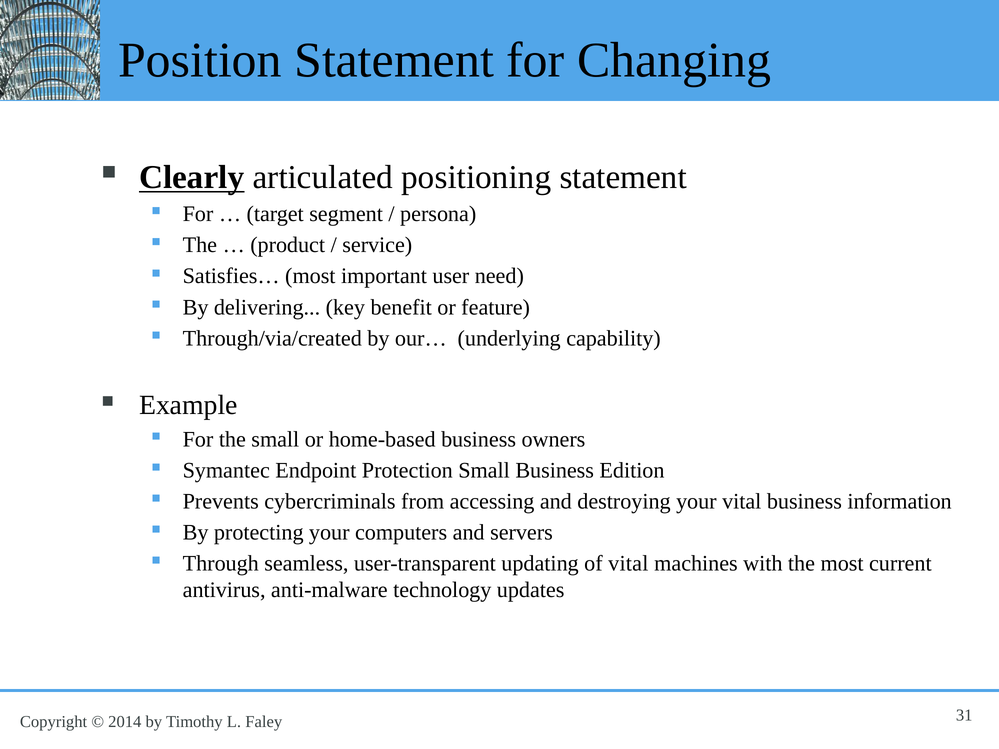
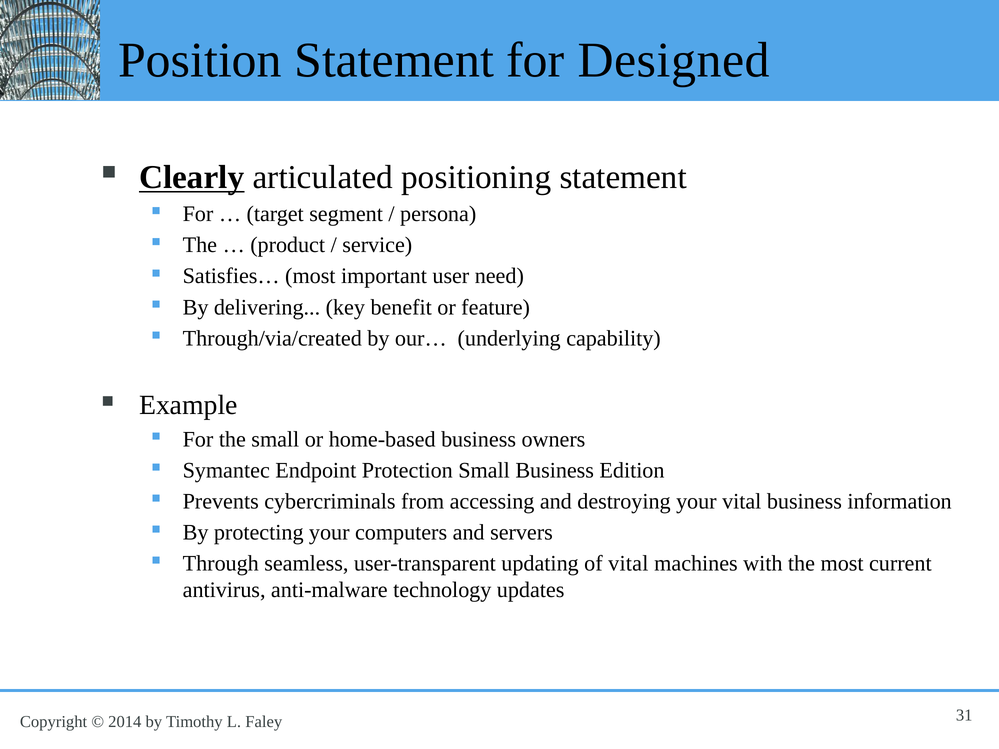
Changing: Changing -> Designed (674, 60)
